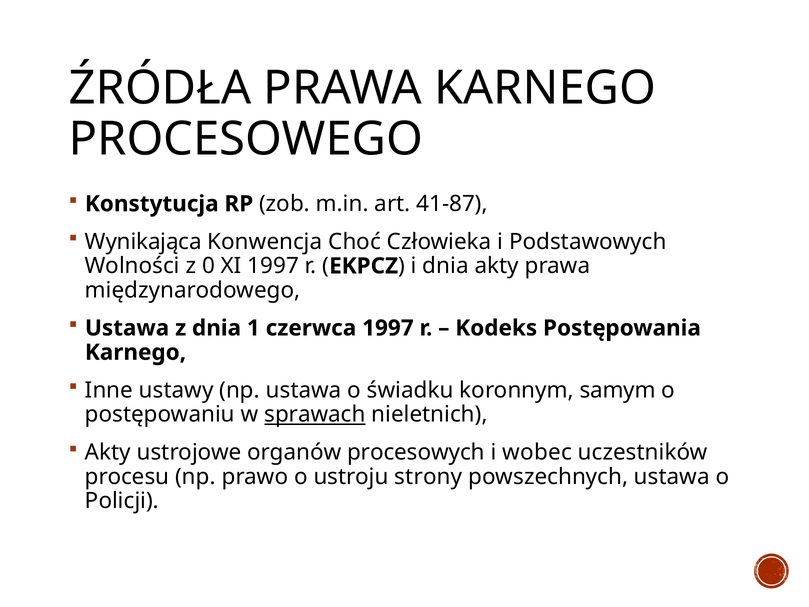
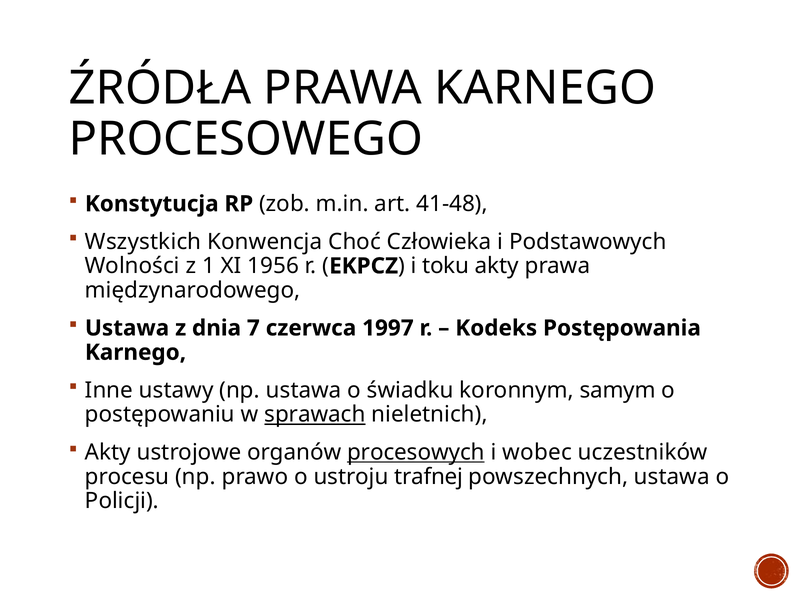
41-87: 41-87 -> 41-48 (452, 204)
Wynikająca: Wynikająca -> Wszystkich (143, 242)
0: 0 -> 1 (208, 266)
XI 1997: 1997 -> 1956 (273, 266)
i dnia: dnia -> toku (446, 266)
1: 1 -> 7 (253, 328)
procesowych underline: none -> present (416, 452)
strony: strony -> trafnej (429, 476)
